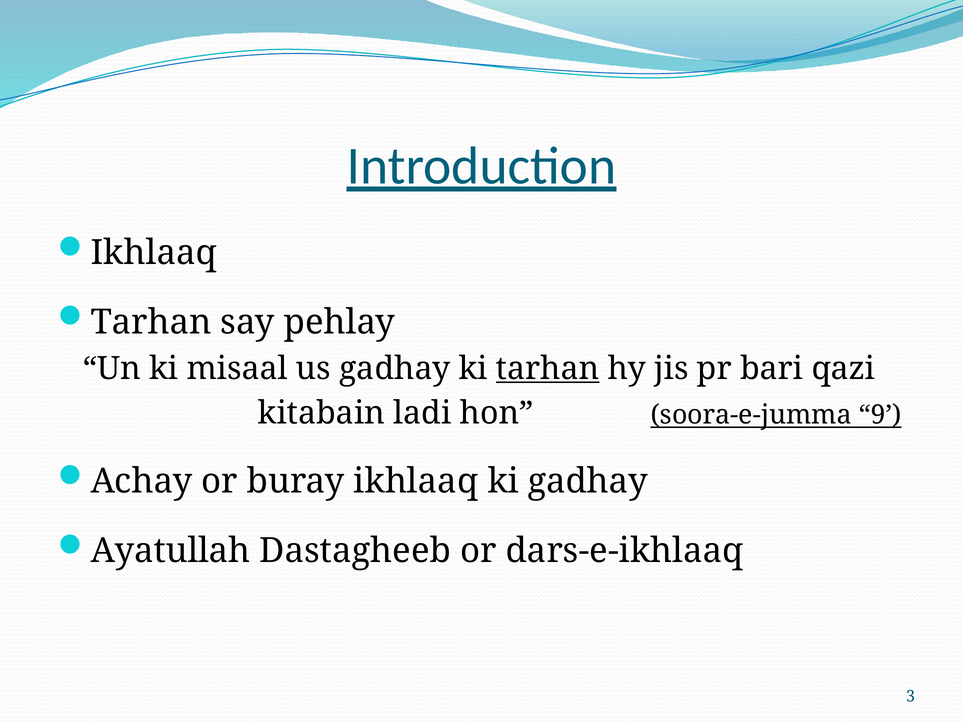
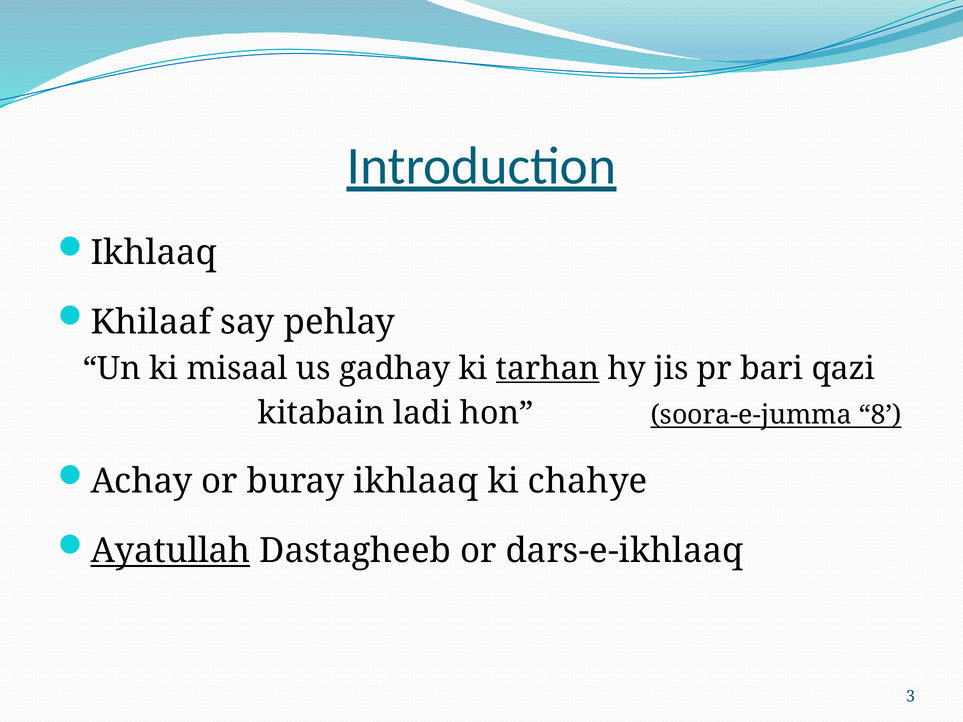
Tarhan: Tarhan -> Khilaaf (151, 322)
9: 9 -> 8 (880, 415)
ki gadhay: gadhay -> chahye (588, 482)
Ayatullah underline: none -> present (171, 551)
